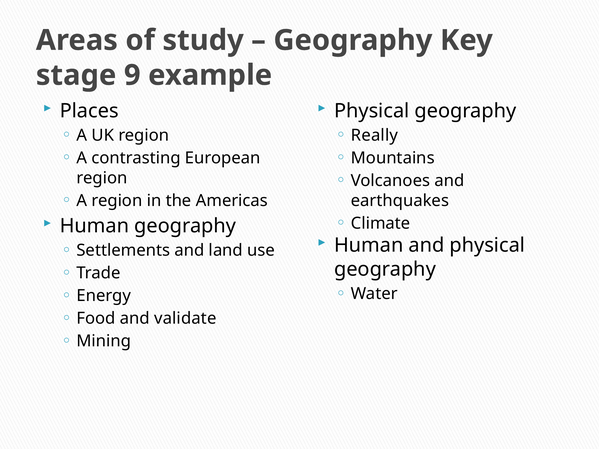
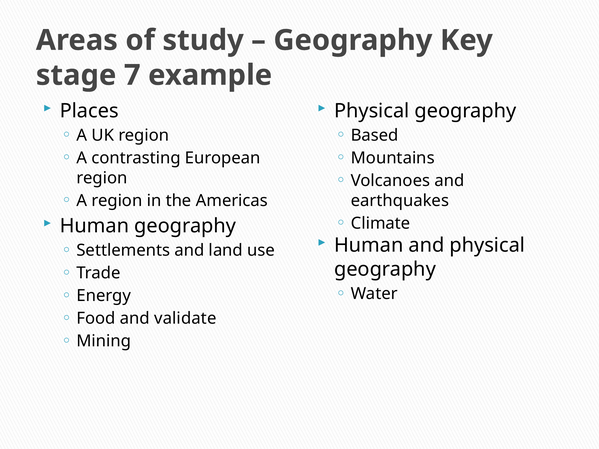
9: 9 -> 7 (132, 75)
Really: Really -> Based (375, 135)
